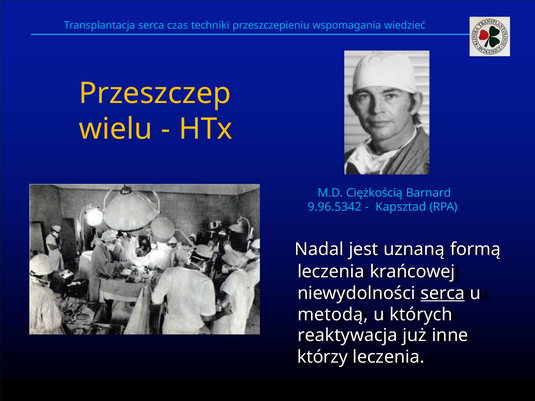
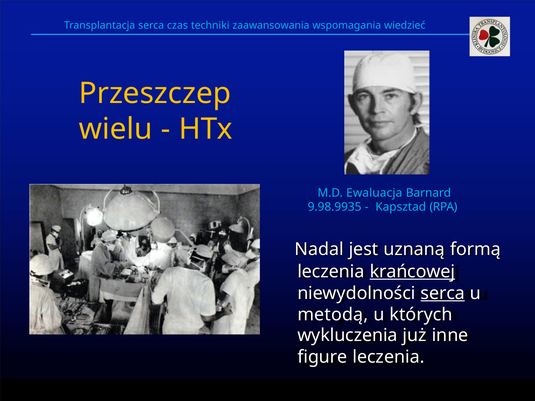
przeszczepieniu: przeszczepieniu -> zaawansowania (271, 25)
Ciężkością: Ciężkością -> Ewaluacja (374, 193)
9.96.5342: 9.96.5342 -> 9.98.9935 (335, 207)
krańcowej underline: none -> present (412, 272)
reaktywacja: reaktywacja -> wykluczenia (347, 336)
którzy: którzy -> figure (322, 357)
